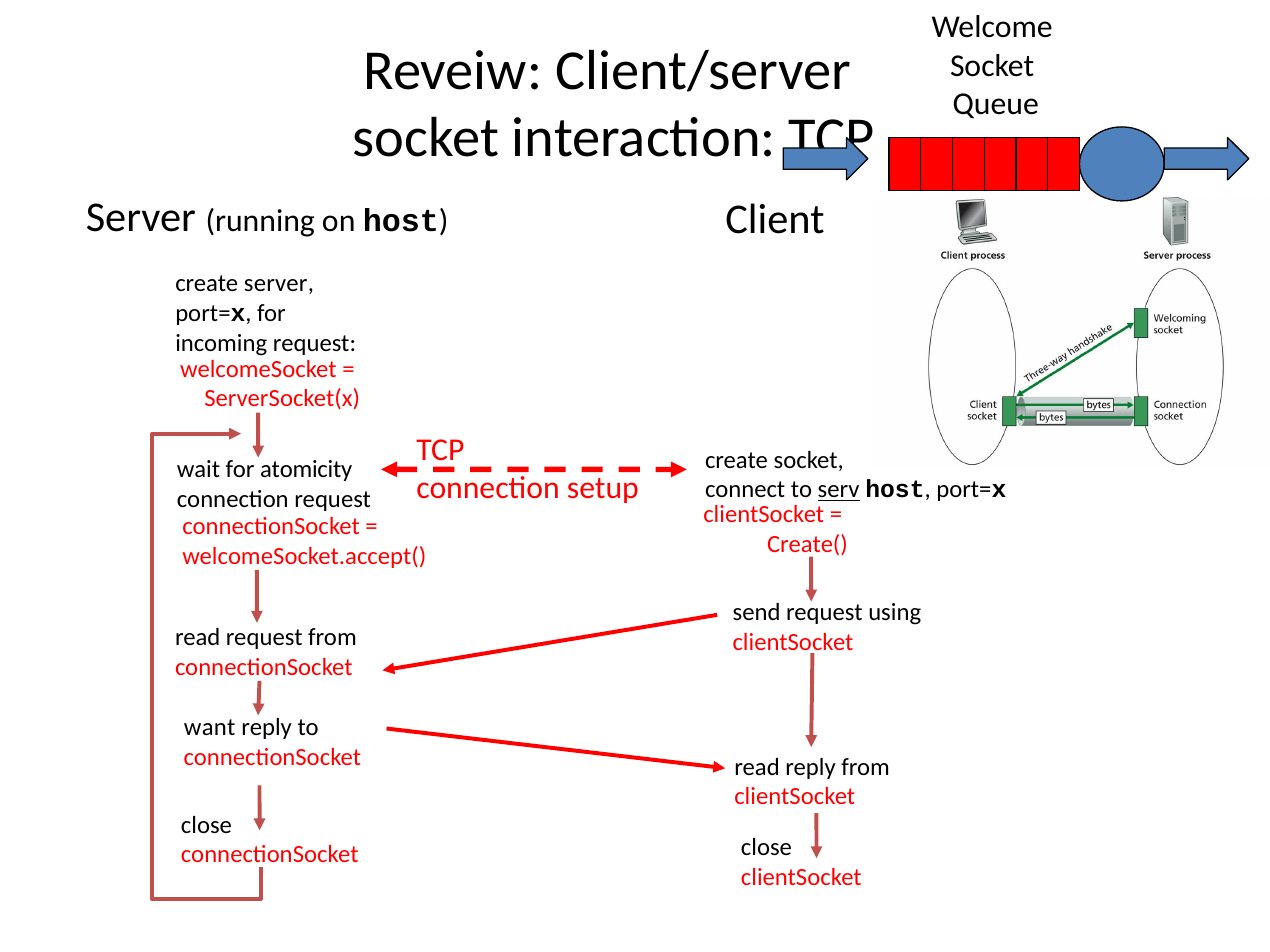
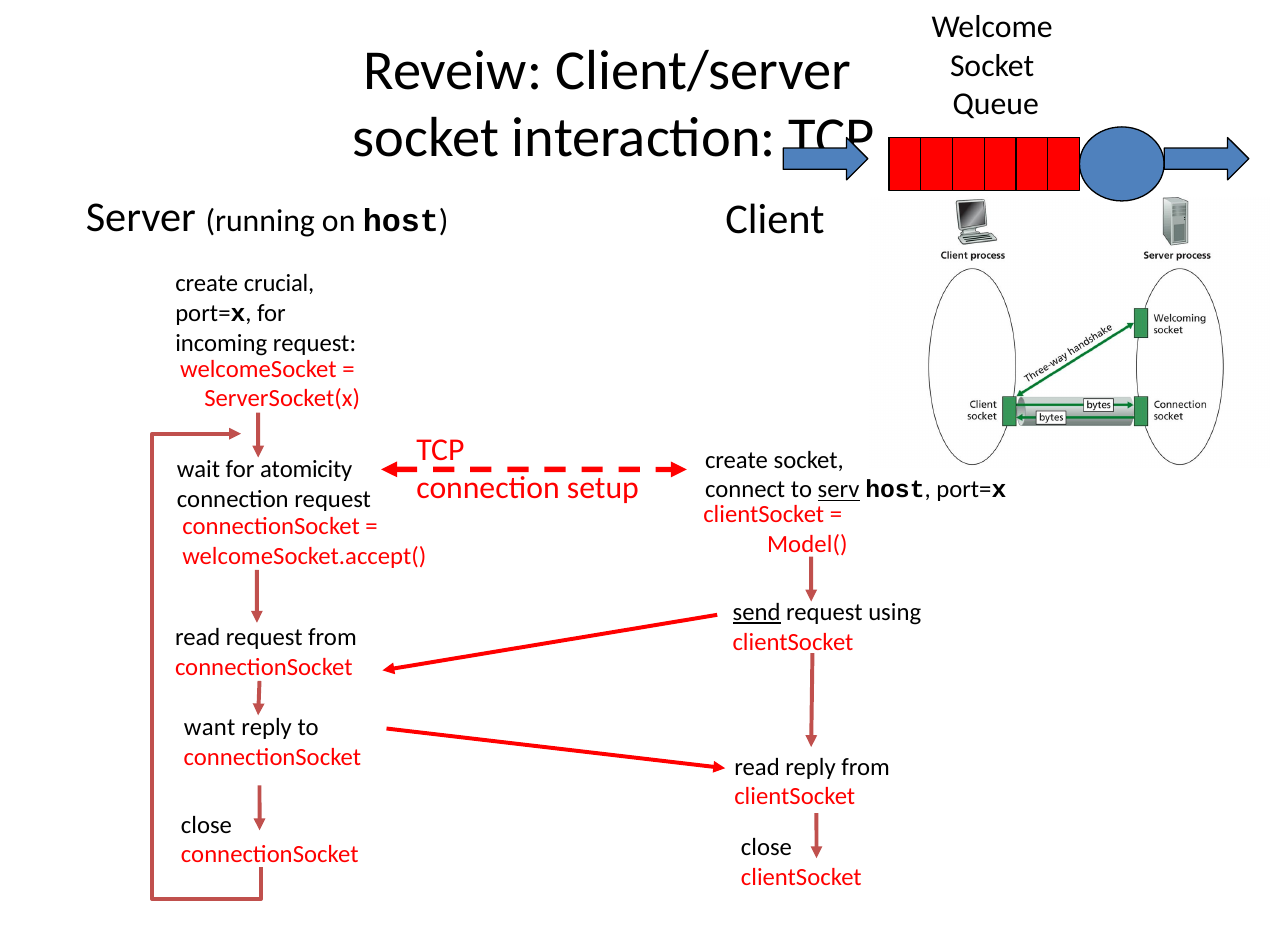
create server: server -> crucial (279, 284)
Create(: Create( -> Model( (807, 544)
send underline: none -> present (757, 613)
